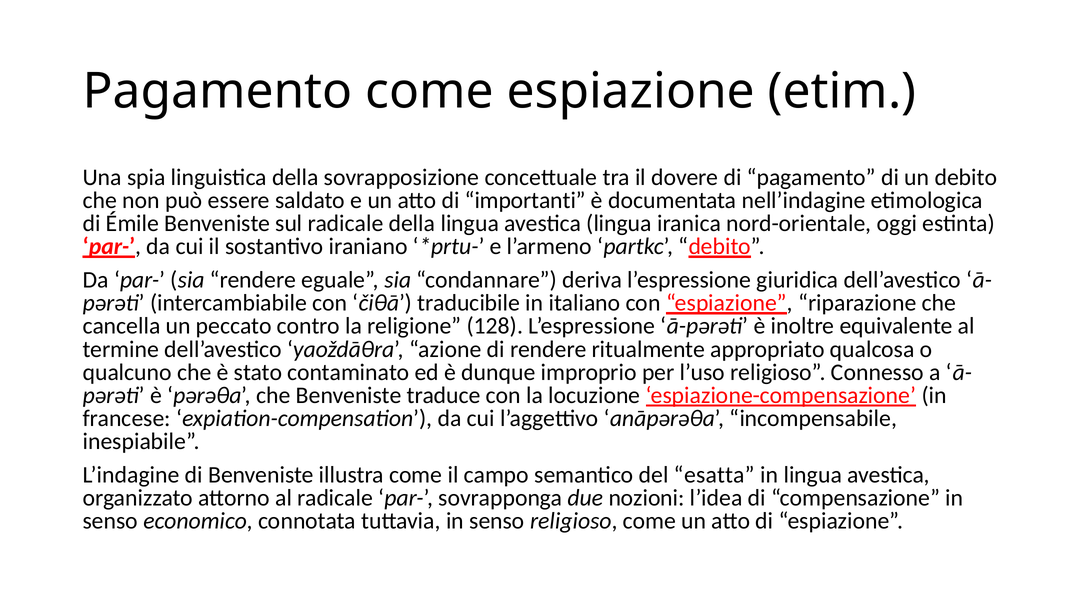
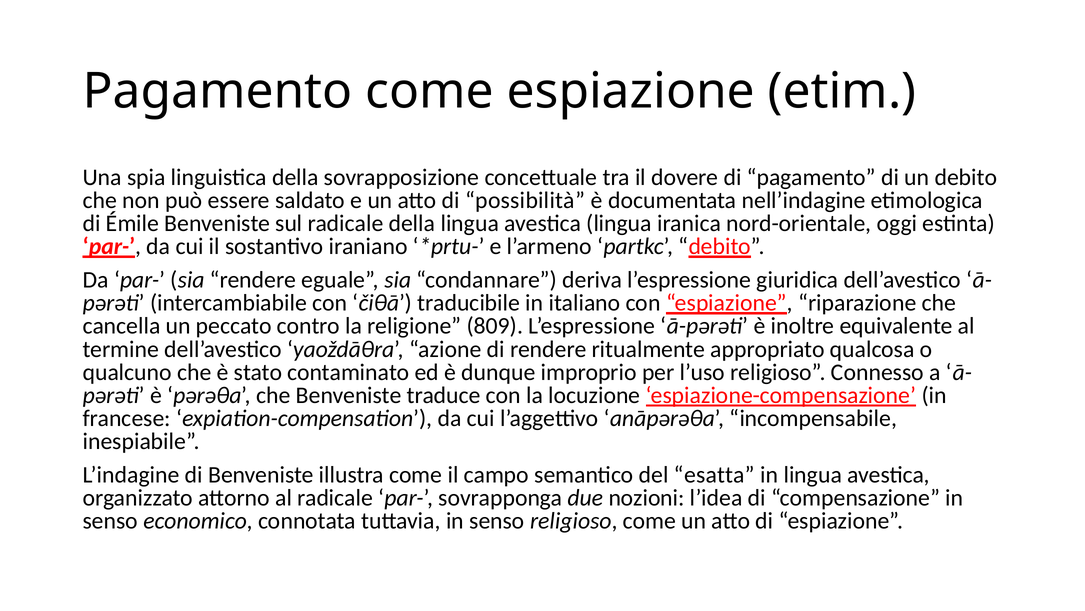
importanti: importanti -> possibilità (525, 200)
128: 128 -> 809 (495, 326)
